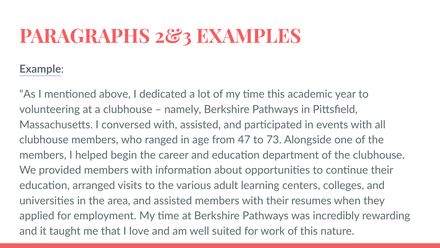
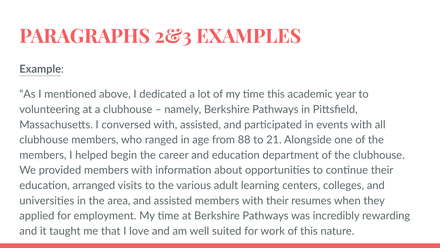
47: 47 -> 88 (244, 140)
73: 73 -> 21 (274, 140)
